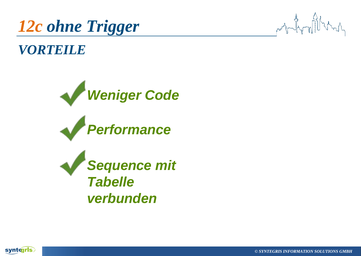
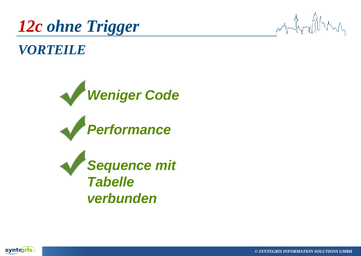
12c colour: orange -> red (30, 26)
